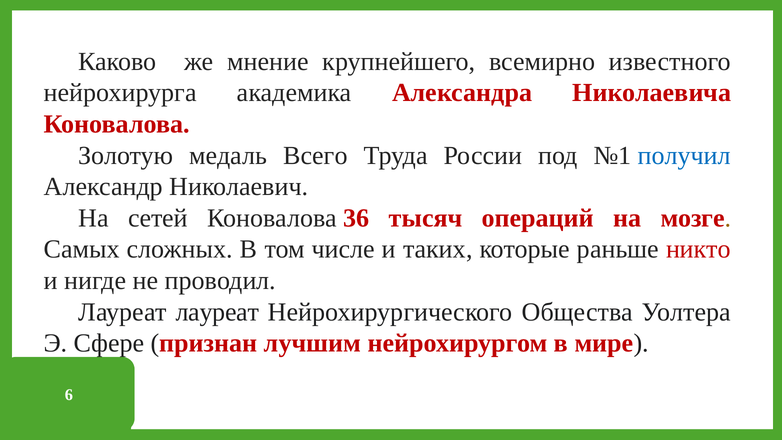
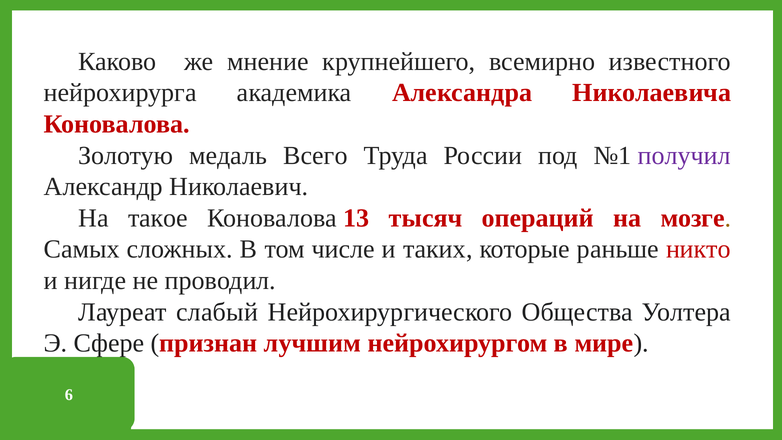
получил colour: blue -> purple (684, 155)
сетей: сетей -> такое (158, 218)
36: 36 -> 13 (356, 218)
Лауреат лауреат: лауреат -> слабый (217, 312)
